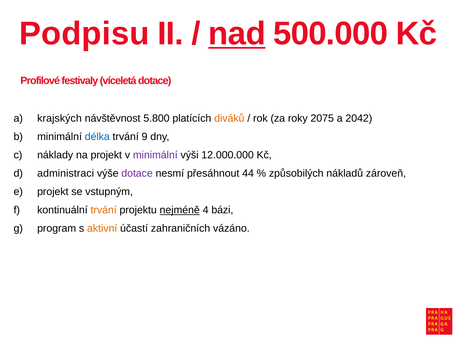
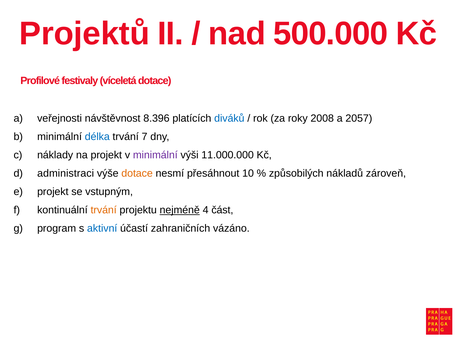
Podpisu: Podpisu -> Projektů (85, 34)
nad underline: present -> none (237, 34)
krajských: krajských -> veřejnosti (60, 118)
5.800: 5.800 -> 8.396 (156, 118)
diváků colour: orange -> blue (229, 118)
2075: 2075 -> 2008 (322, 118)
2042: 2042 -> 2057 (359, 118)
9: 9 -> 7 (145, 137)
12.000.000: 12.000.000 -> 11.000.000 (228, 155)
dotace colour: purple -> orange (137, 173)
44: 44 -> 10 (248, 173)
bázi: bázi -> část (222, 210)
aktivní colour: orange -> blue (102, 228)
